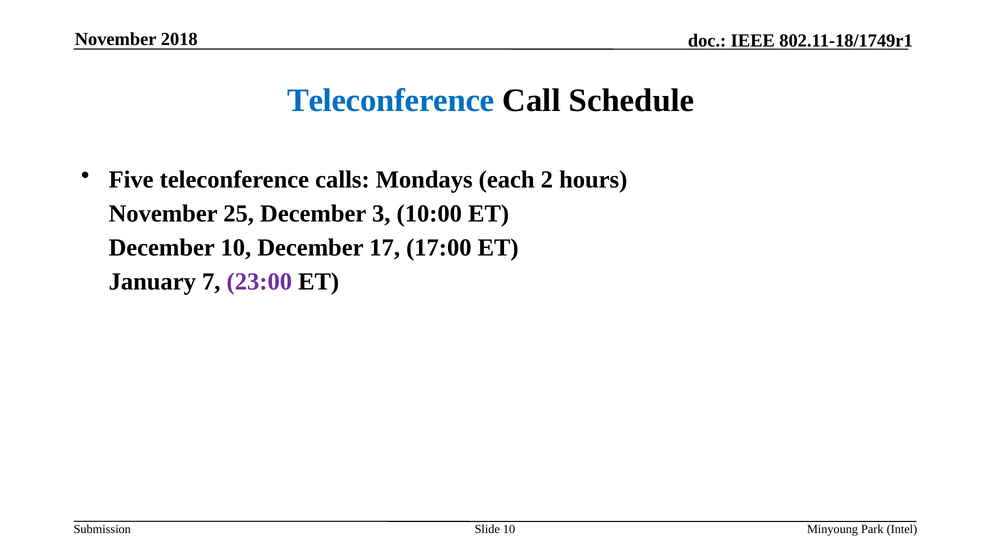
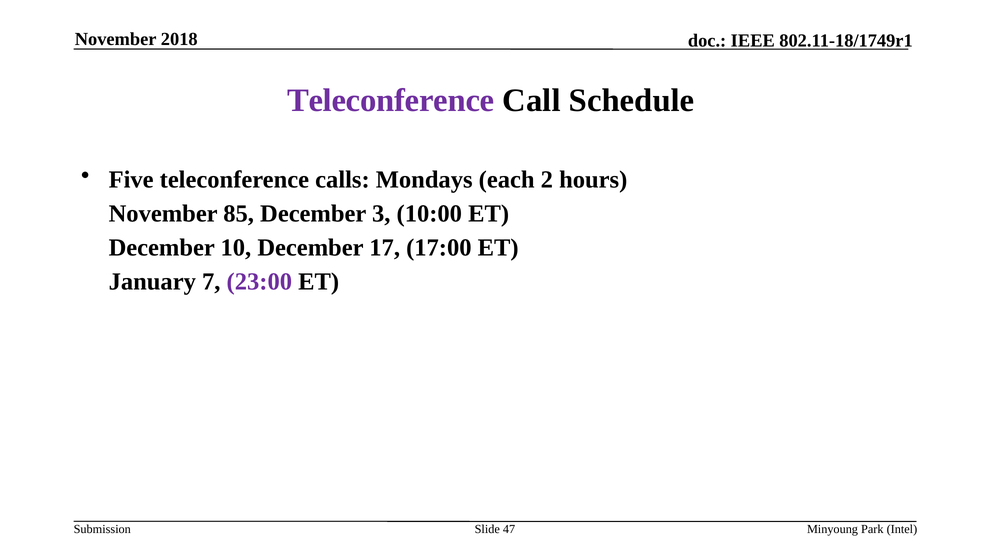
Teleconference colour: blue -> purple (391, 100)
25: 25 -> 85 (239, 214)
Slide 10: 10 -> 47 (509, 530)
